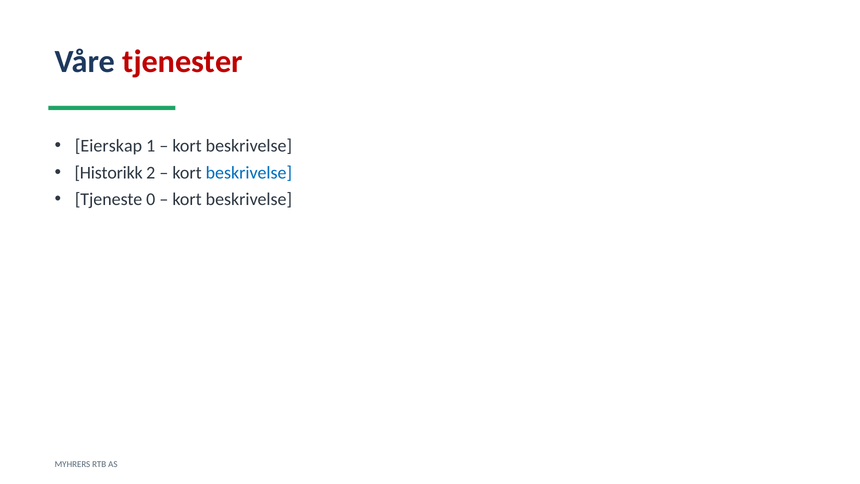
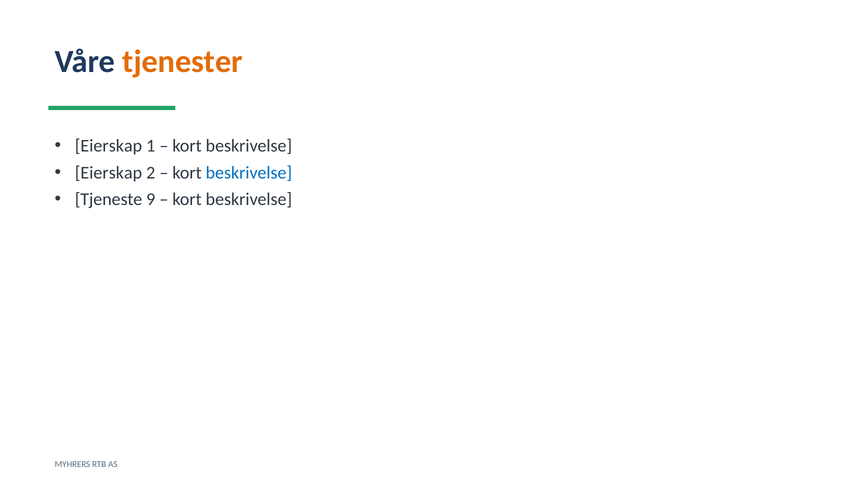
tjenester colour: red -> orange (183, 61)
Historikk: Historikk -> Eierskap (109, 173)
0: 0 -> 9 (151, 199)
